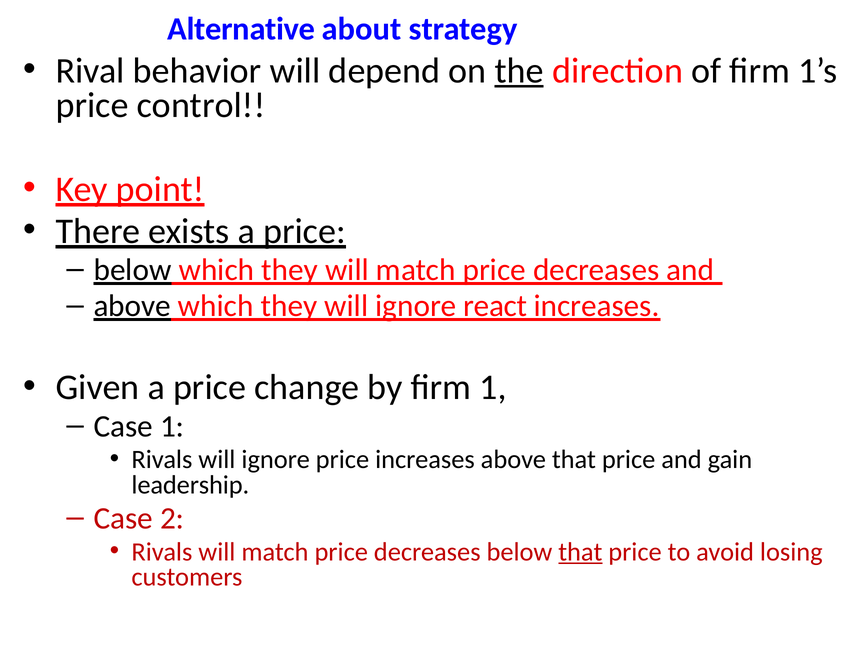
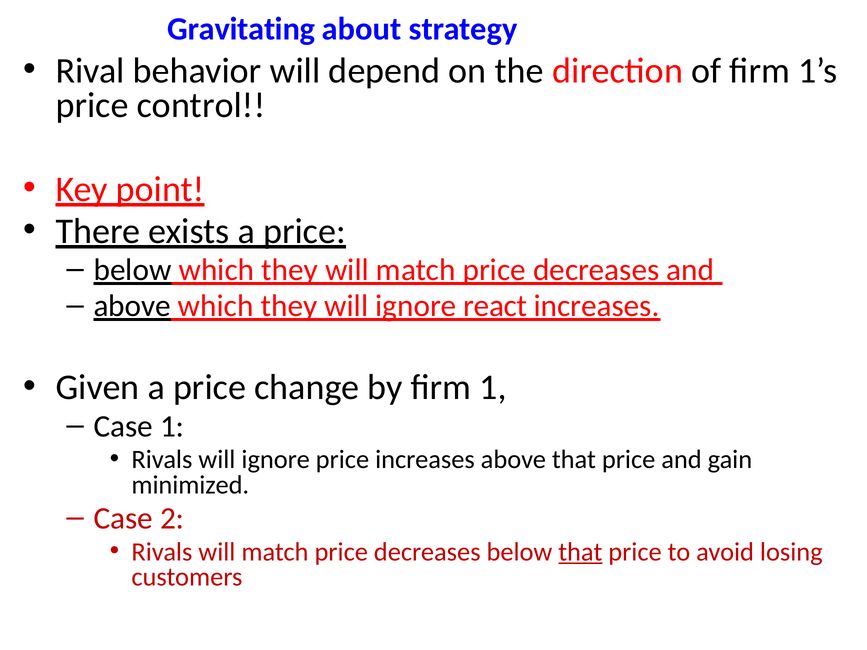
Alternative: Alternative -> Gravitating (241, 29)
the underline: present -> none (519, 71)
leadership: leadership -> minimized (190, 485)
